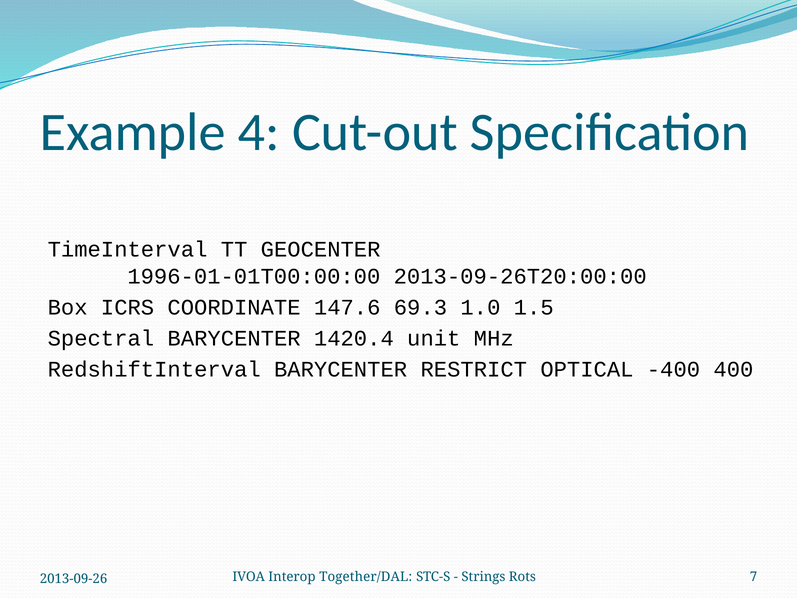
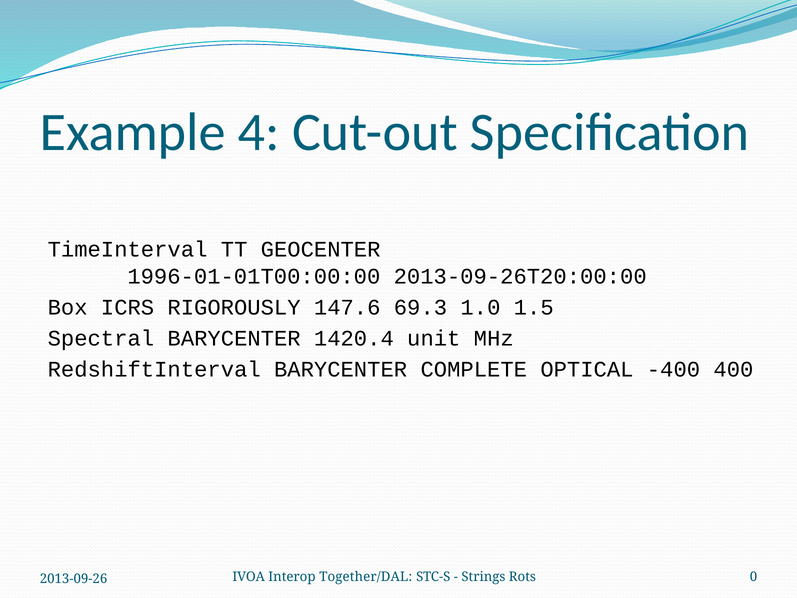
COORDINATE: COORDINATE -> RIGOROUSLY (234, 307)
RESTRICT: RESTRICT -> COMPLETE (474, 369)
7: 7 -> 0 (754, 577)
